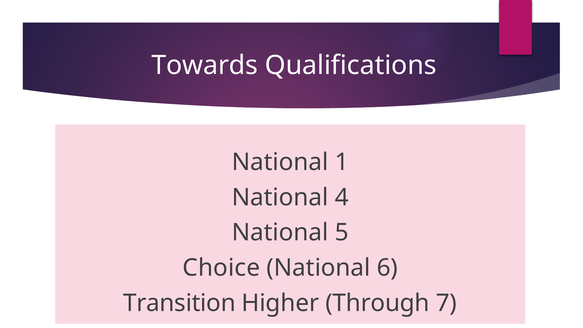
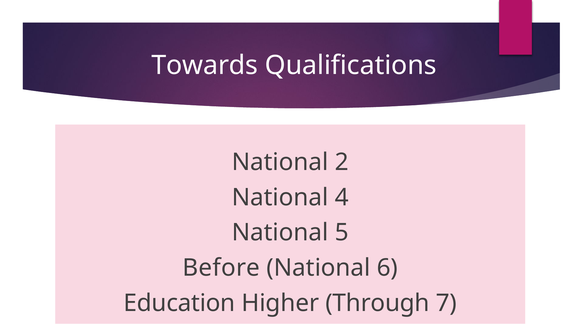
1: 1 -> 2 (342, 162)
Choice: Choice -> Before (221, 268)
Transition: Transition -> Education (179, 303)
